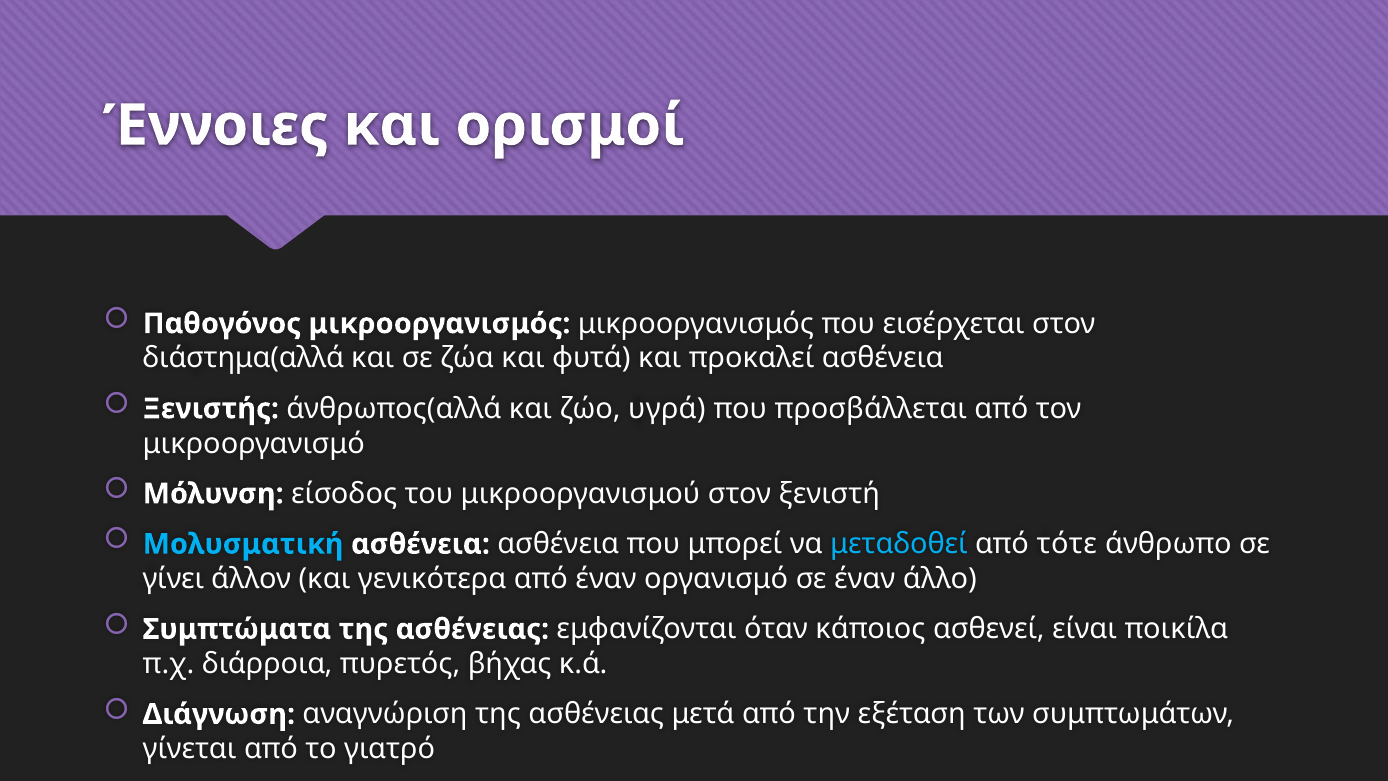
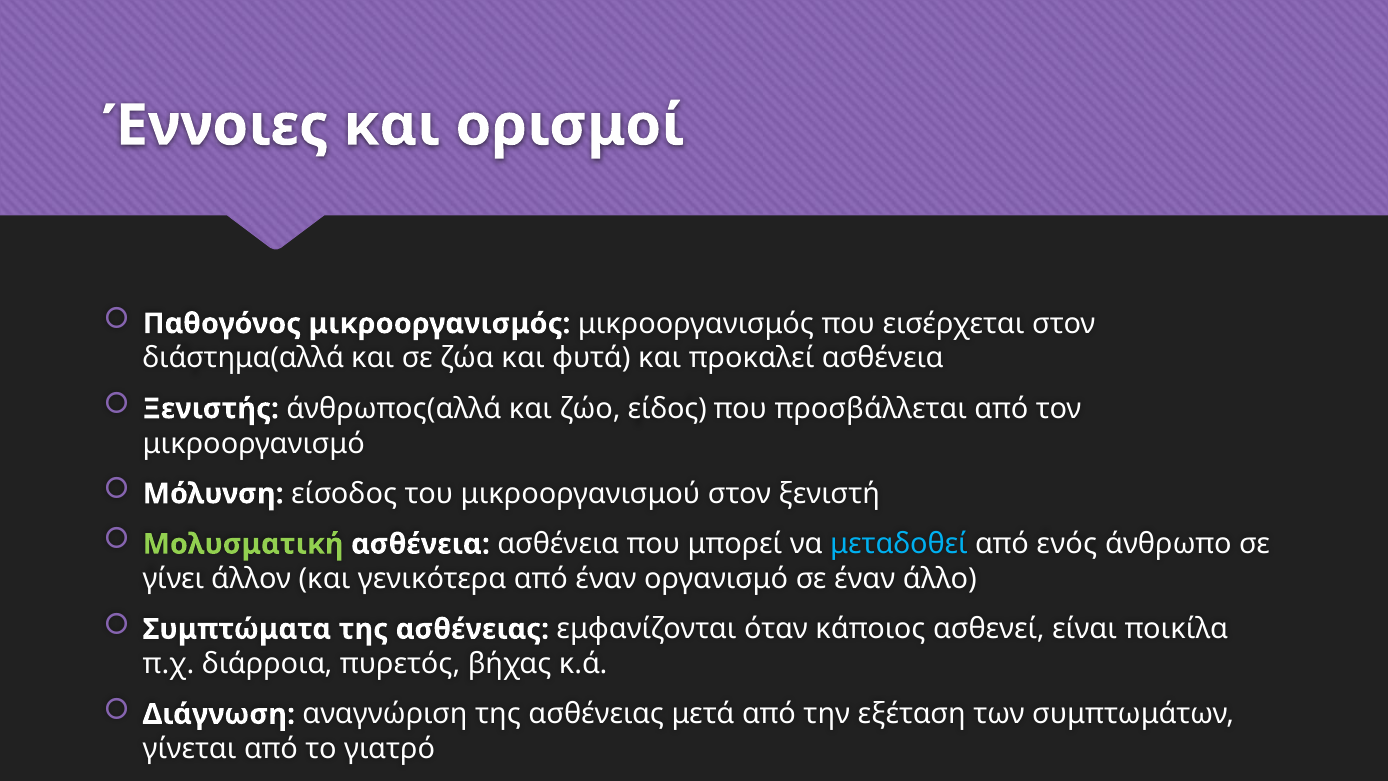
υγρά: υγρά -> είδος (667, 409)
Μολυσματική colour: light blue -> light green (243, 544)
τότε: τότε -> ενός (1067, 544)
